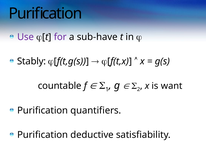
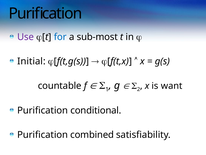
for colour: purple -> blue (60, 37)
sub-have: sub-have -> sub-most (97, 37)
Stably: Stably -> Initial (31, 61)
quantifiers: quantifiers -> conditional (96, 110)
deductive: deductive -> combined (92, 134)
